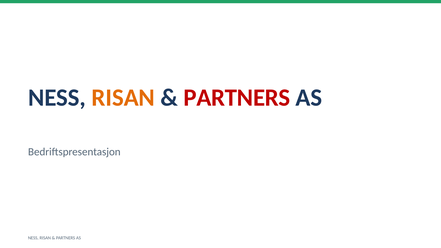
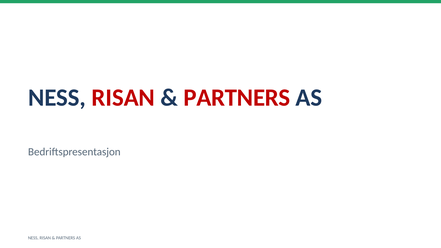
RISAN colour: orange -> red (123, 98)
